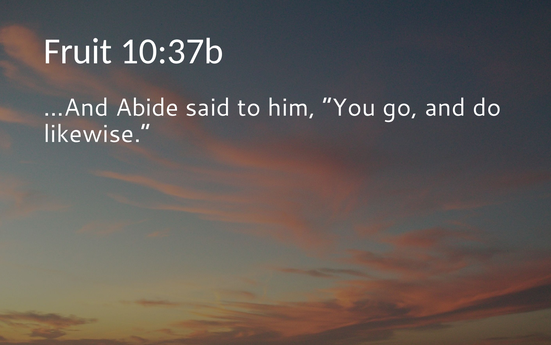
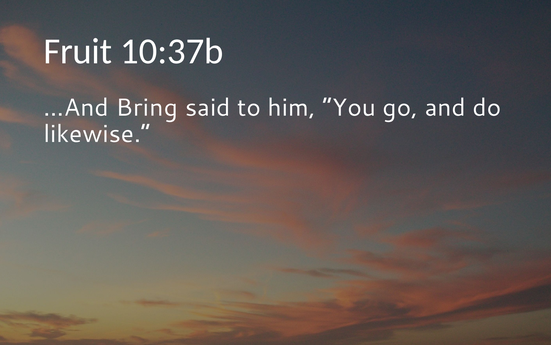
Abide: Abide -> Bring (147, 108)
